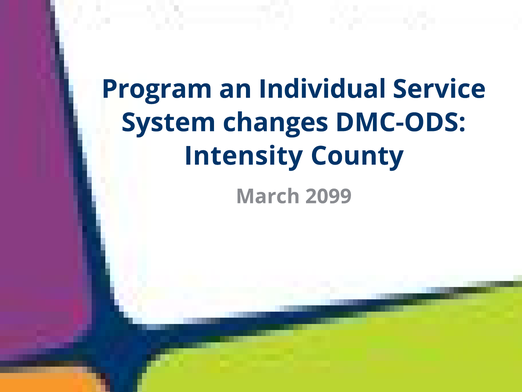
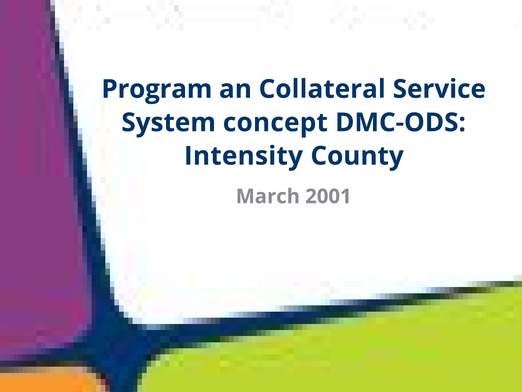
Individual: Individual -> Collateral (322, 89)
changes: changes -> concept (275, 122)
2099: 2099 -> 2001 (328, 196)
